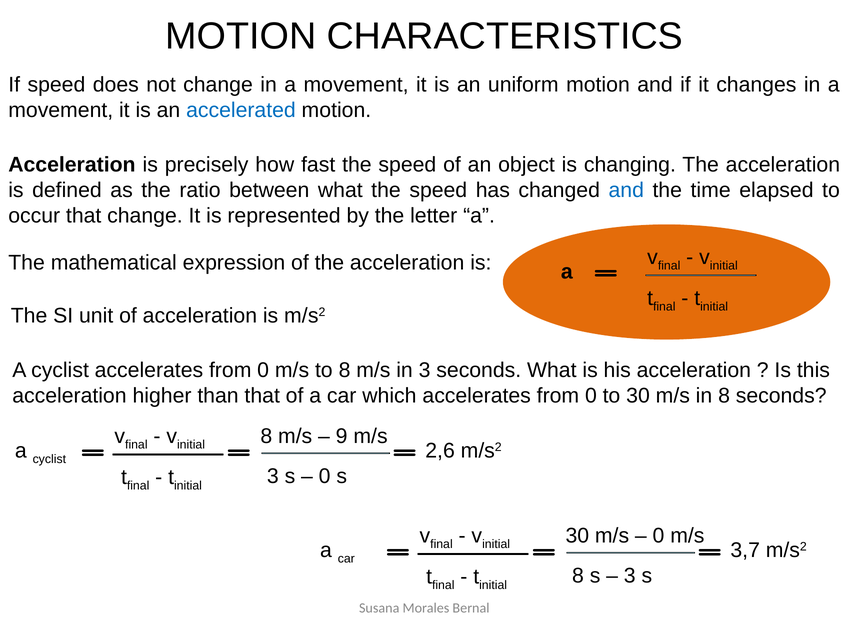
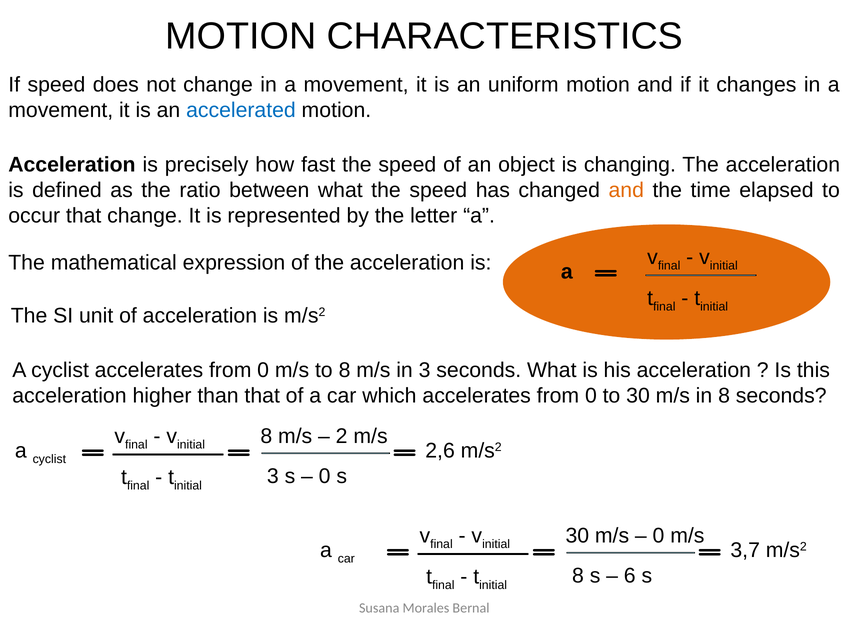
and colour: blue -> orange (626, 190)
9: 9 -> 2 (342, 436)
3: 3 -> 6 (630, 576)
